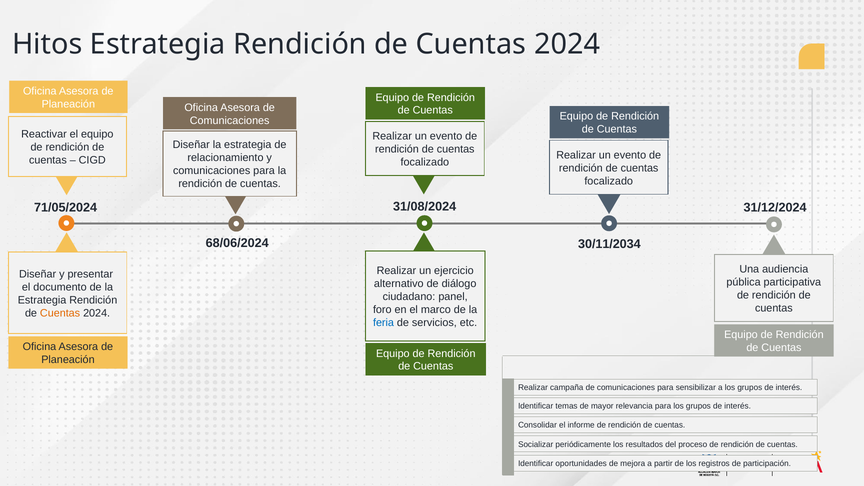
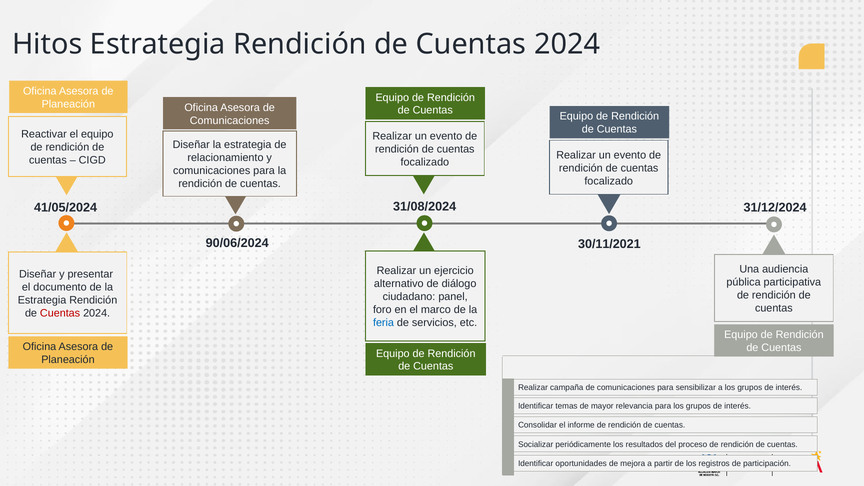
71/05/2024: 71/05/2024 -> 41/05/2024 (66, 208)
68/06/2024: 68/06/2024 -> 90/06/2024 (237, 243)
30/11/2034: 30/11/2034 -> 30/11/2021 (609, 244)
Cuentas colour: orange -> red (60, 313)
